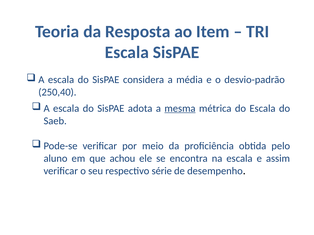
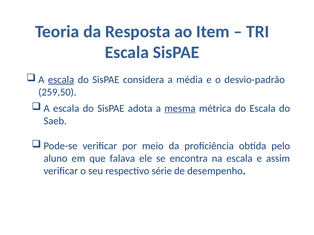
escala underline: none -> present (61, 80)
250,40: 250,40 -> 259,50 (57, 92)
achou: achou -> falava (122, 159)
